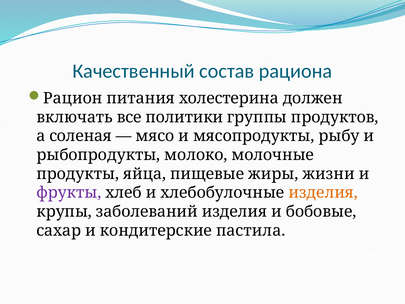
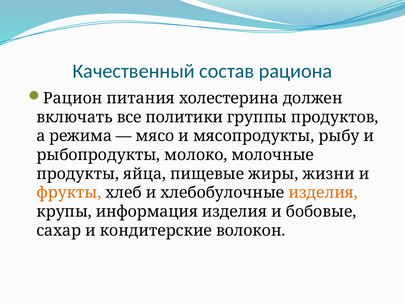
соленая: соленая -> режима (81, 136)
фрукты colour: purple -> orange (69, 193)
заболеваний: заболеваний -> информация (147, 211)
пастила: пастила -> волокон (251, 230)
